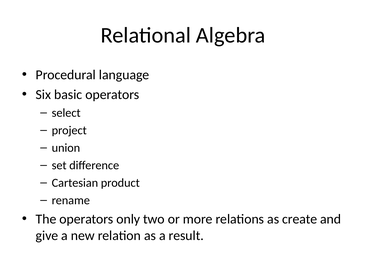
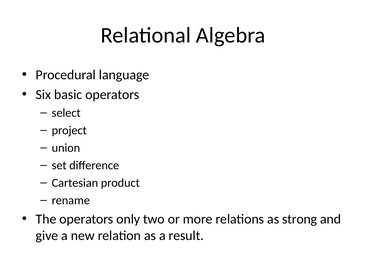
create: create -> strong (300, 220)
